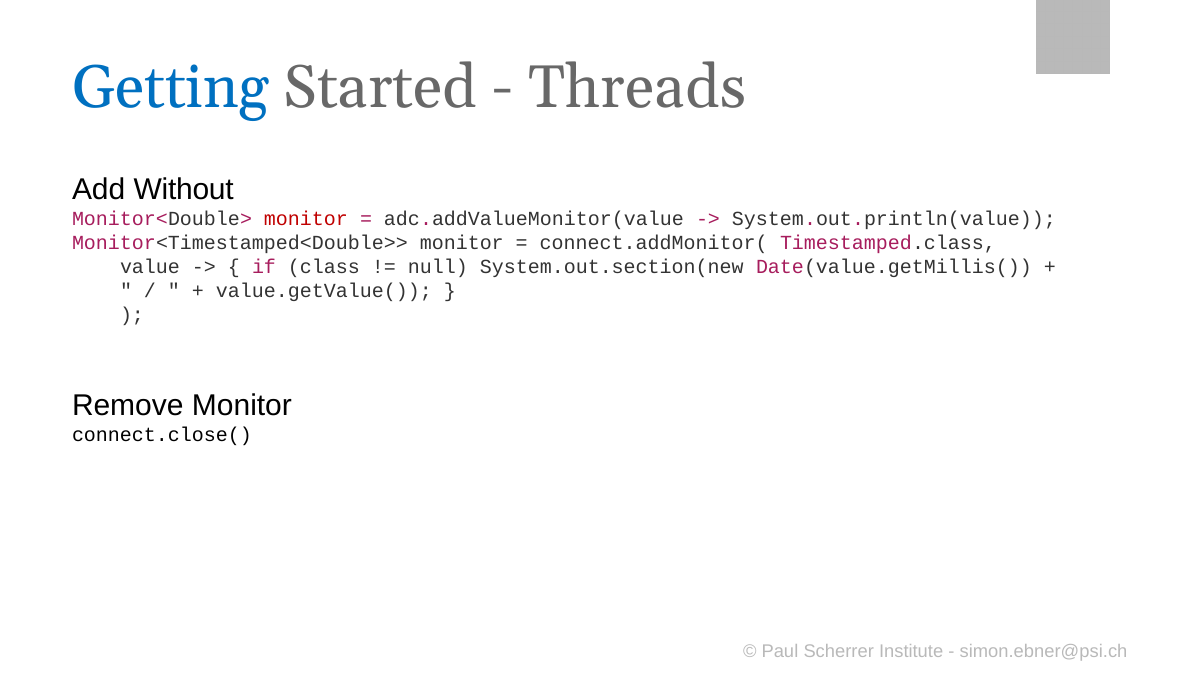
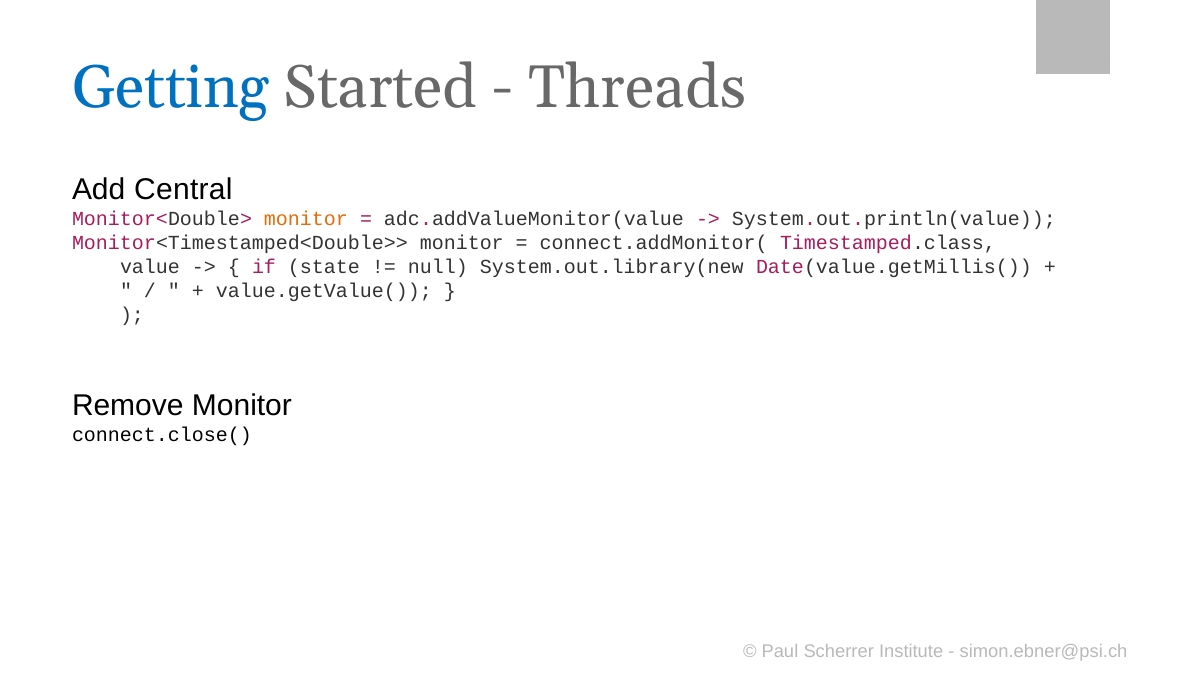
Without: Without -> Central (183, 190)
monitor colour: red -> orange (306, 219)
class: class -> state (324, 267)
System.out.section(new: System.out.section(new -> System.out.library(new (612, 267)
